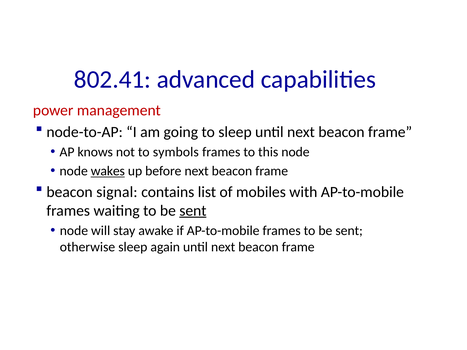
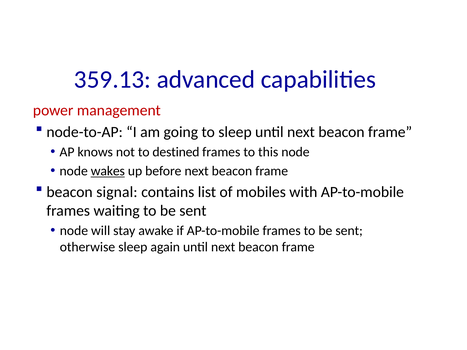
802.41: 802.41 -> 359.13 (113, 80)
symbols: symbols -> destined (176, 152)
sent underline: present -> none (193, 211)
